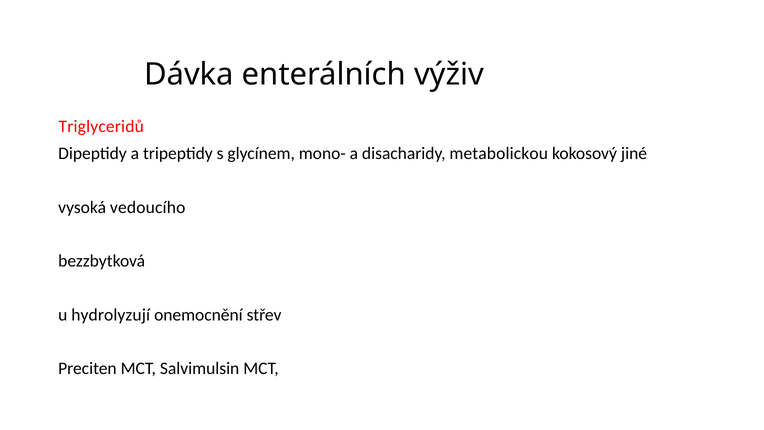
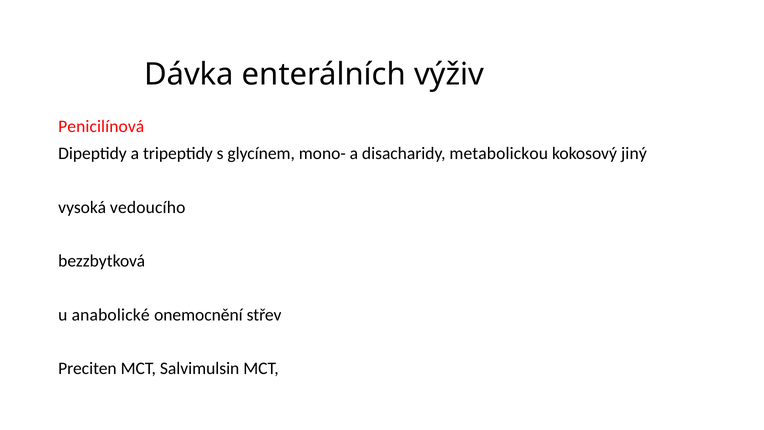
Triglyceridů: Triglyceridů -> Penicilínová (101, 127)
jiné: jiné -> jiný (634, 153)
hydrolyzují: hydrolyzují -> anabolické (111, 315)
